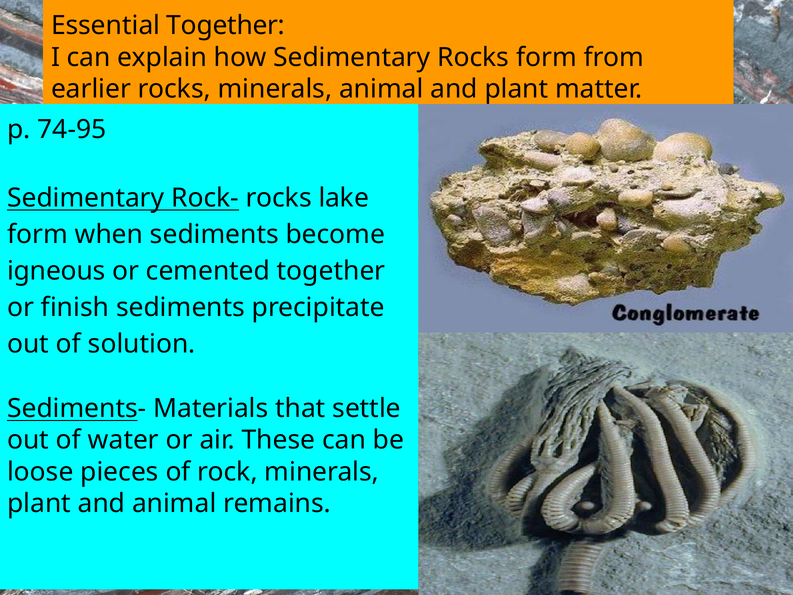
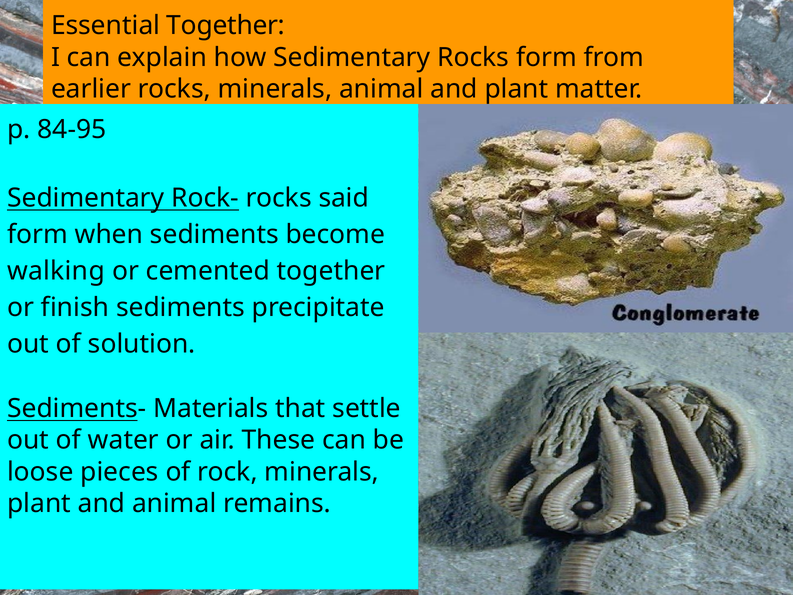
74-95: 74-95 -> 84-95 (72, 130)
lake: lake -> said (344, 198)
igneous: igneous -> walking (56, 271)
